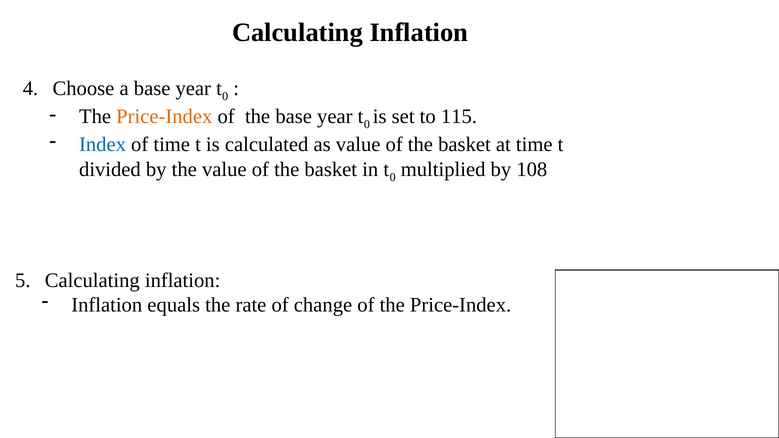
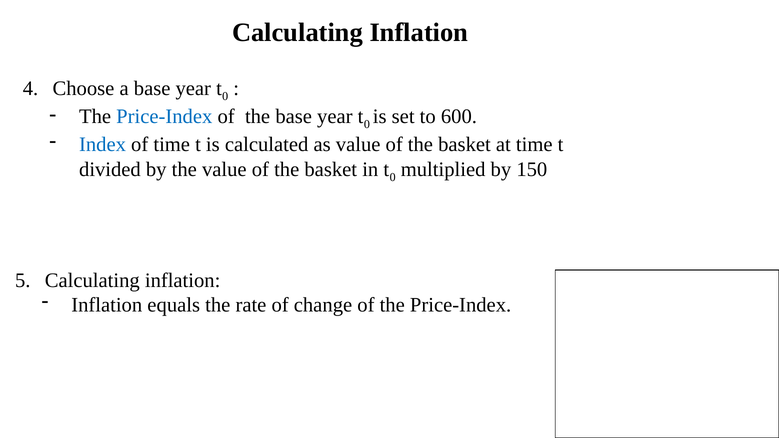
Price-Index colour: orange -> blue (164, 117)
115: 115 -> 600 (459, 117)
108: 108 -> 150 (532, 169)
